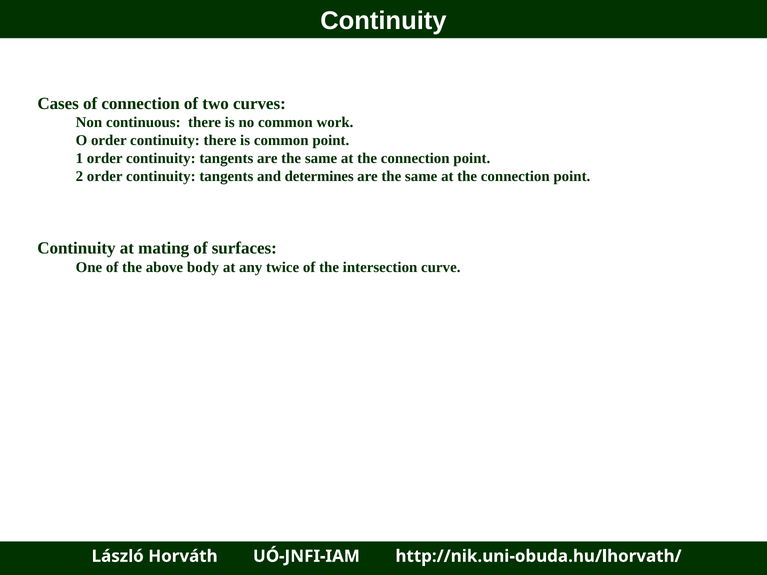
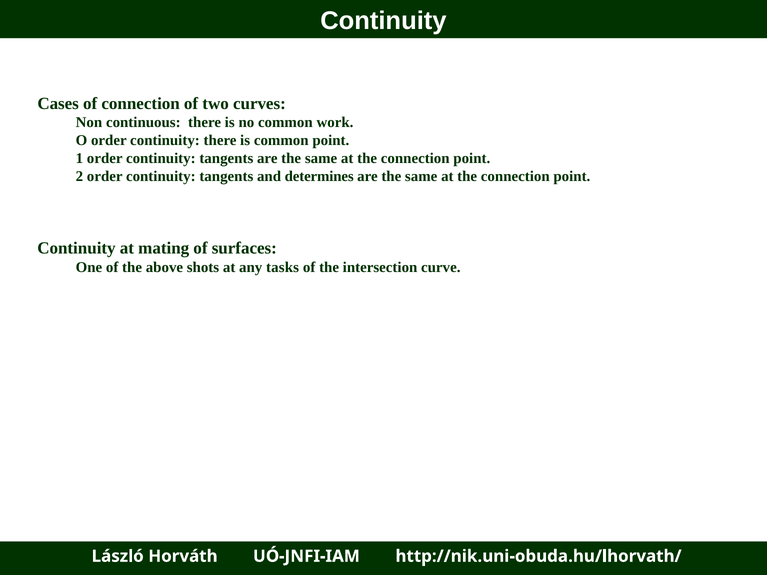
body: body -> shots (203, 267)
twice: twice -> tasks (283, 267)
